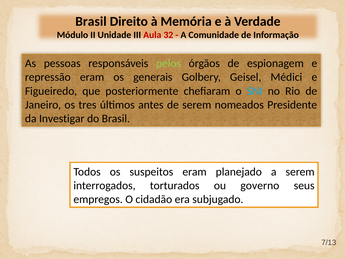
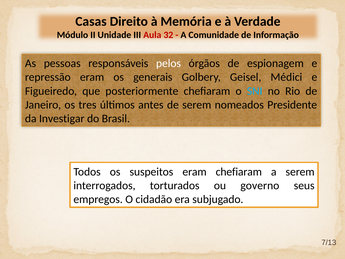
Brasil: Brasil -> Casas (91, 21)
pelos colour: light green -> white (169, 63)
eram planejado: planejado -> chefiaram (239, 172)
